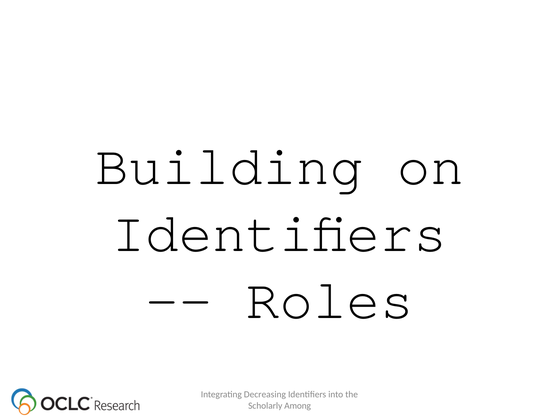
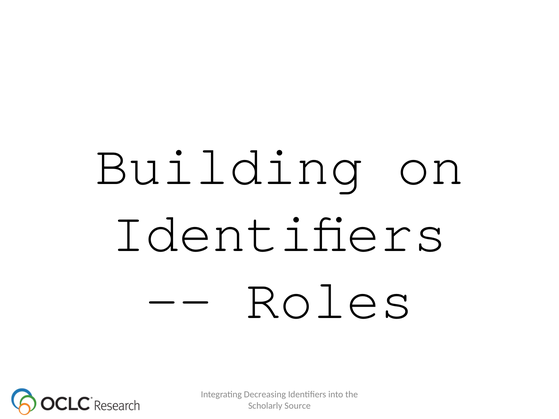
Among: Among -> Source (298, 406)
